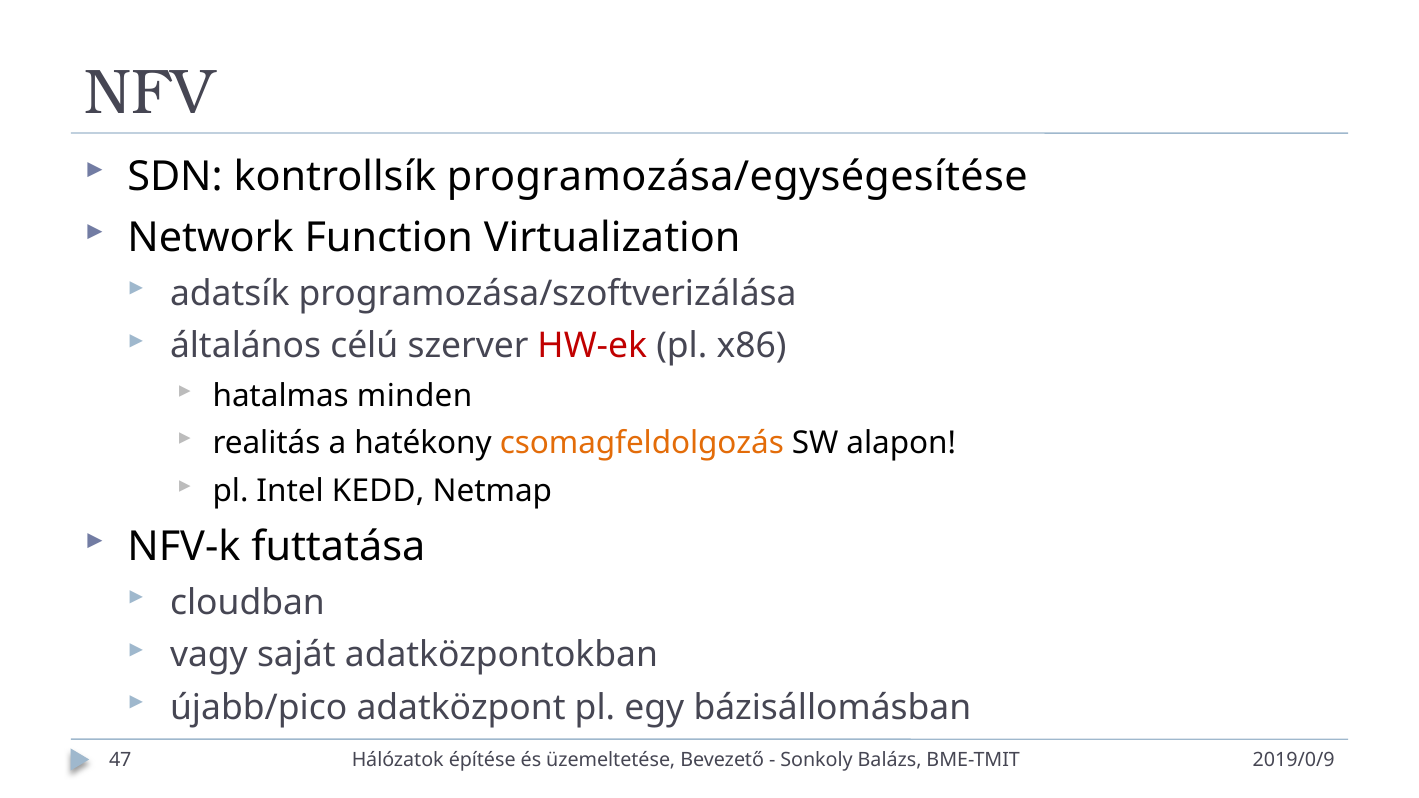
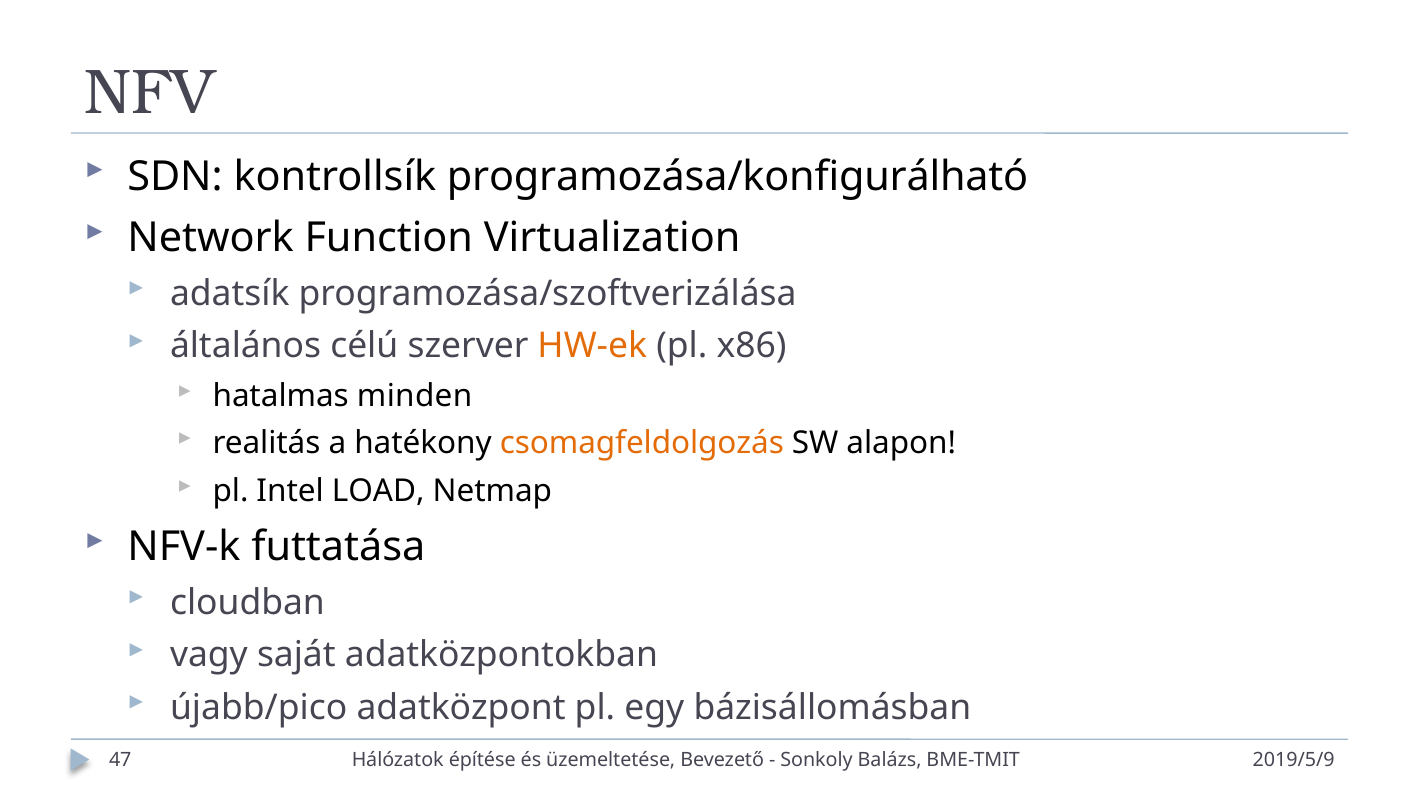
programozása/egységesítése: programozása/egységesítése -> programozása/konfigurálható (738, 177)
HW-ek colour: red -> orange (592, 346)
KEDD: KEDD -> LOAD (378, 491)
2019/0/9: 2019/0/9 -> 2019/5/9 (1294, 760)
